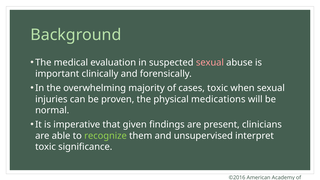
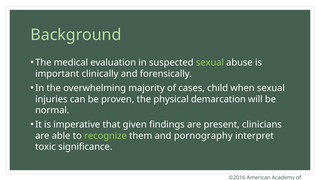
sexual colour: pink -> light green (210, 63)
cases toxic: toxic -> child (218, 88)
medications: medications -> demarcation (218, 99)
unsupervised: unsupervised -> pornography (203, 136)
